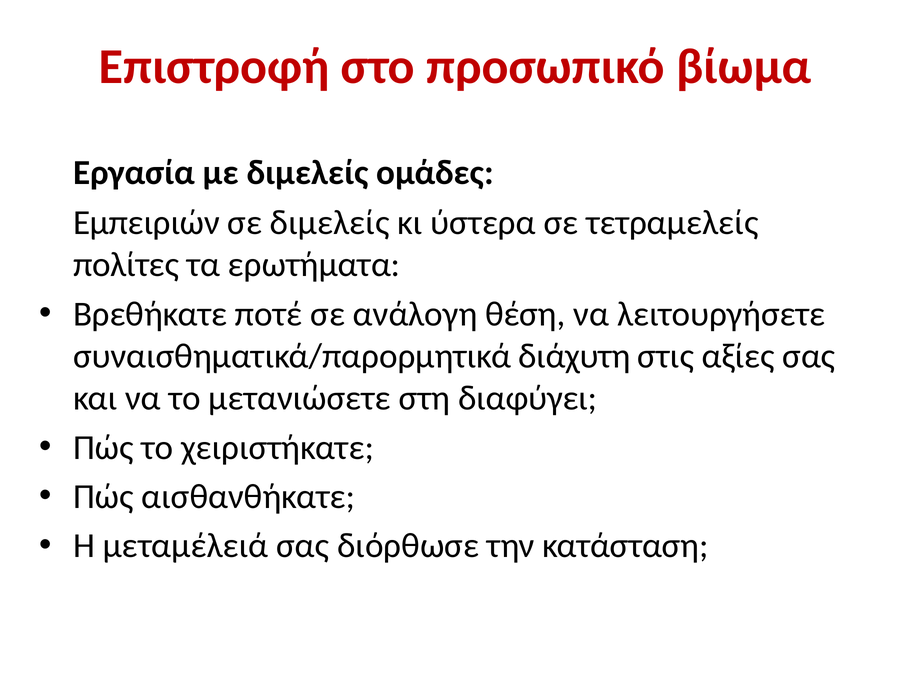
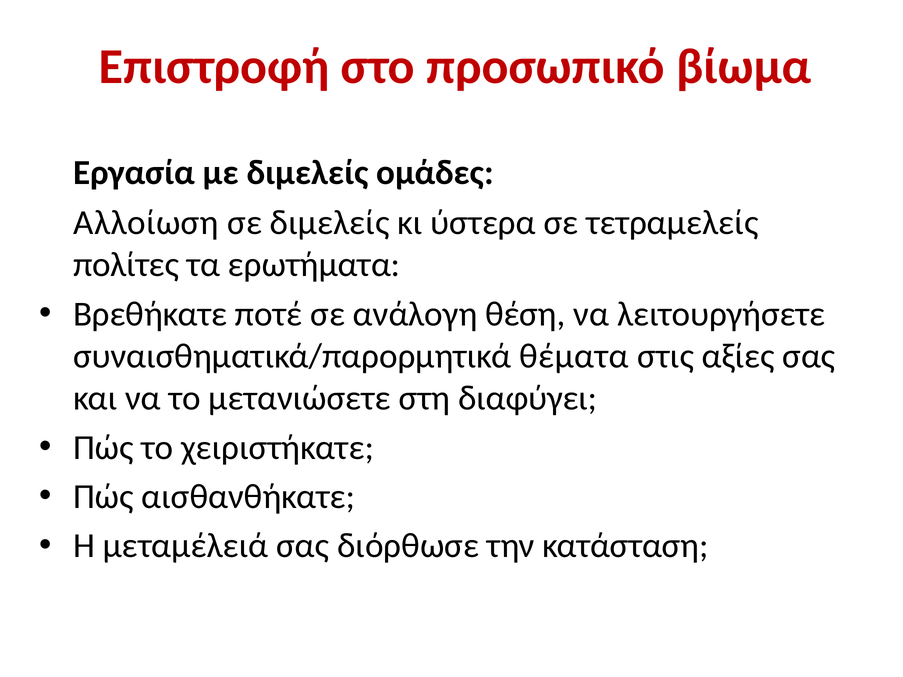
Εμπειριών: Εμπειριών -> Αλλοίωση (146, 223)
διάχυτη: διάχυτη -> θέματα (574, 356)
